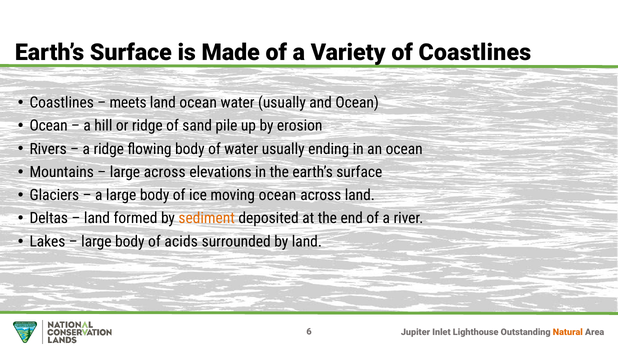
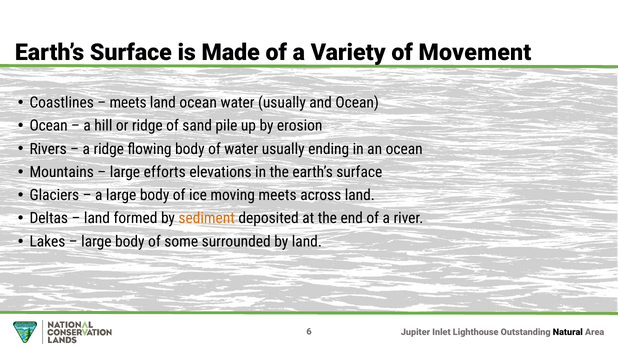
of Coastlines: Coastlines -> Movement (475, 53)
large across: across -> efforts (165, 172)
moving ocean: ocean -> meets (278, 195)
acids: acids -> some (181, 241)
Natural colour: orange -> black (568, 332)
